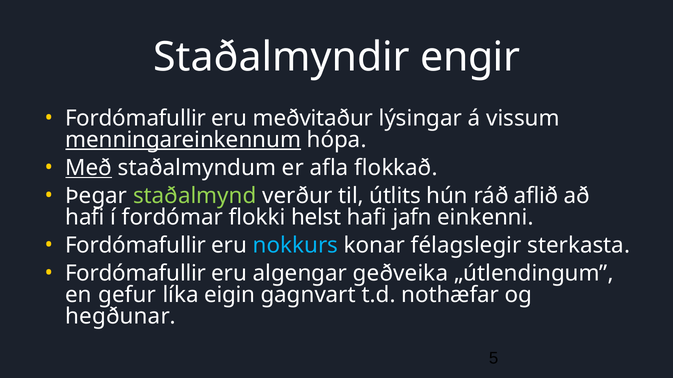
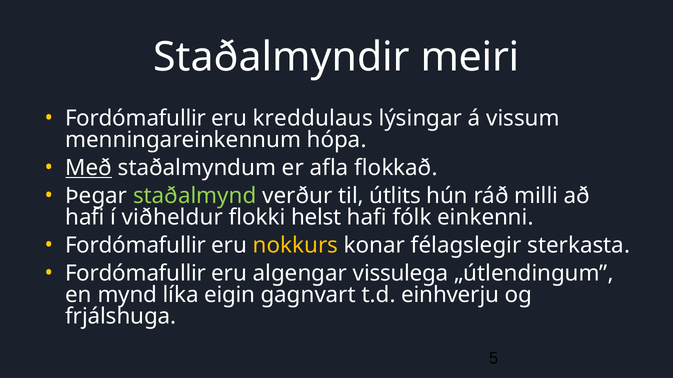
engir: engir -> meiri (470, 57)
meðvitaður: meðvitaður -> kreddulaus (313, 118)
menningareinkennum underline: present -> none (183, 140)
aflið: aflið -> milli (536, 196)
fordómar: fordómar -> viðheldur (172, 218)
jafn: jafn -> fólk (412, 218)
nokkurs colour: light blue -> yellow (295, 246)
geðveika: geðveika -> vissulega (401, 274)
gefur: gefur -> mynd (127, 295)
nothæfar: nothæfar -> einhverju (450, 295)
hegðunar: hegðunar -> frjálshuga (121, 317)
